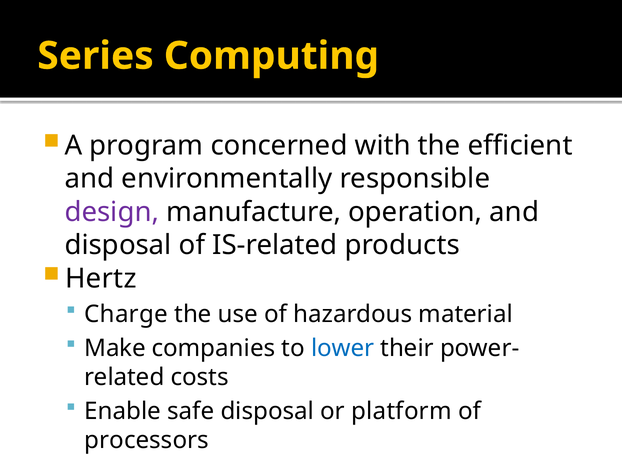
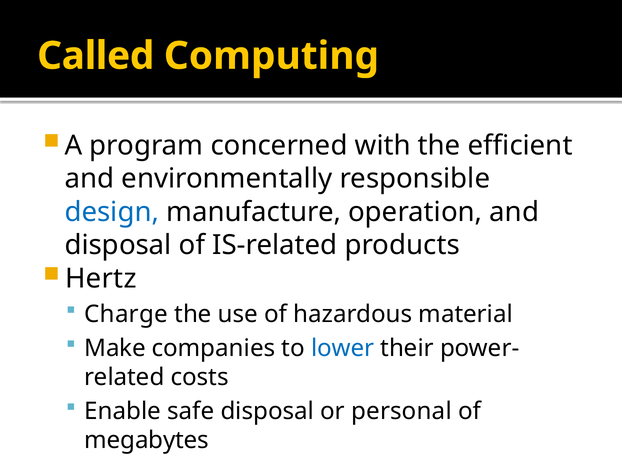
Series: Series -> Called (96, 56)
design colour: purple -> blue (112, 212)
platform: platform -> personal (401, 411)
processors: processors -> megabytes (147, 440)
